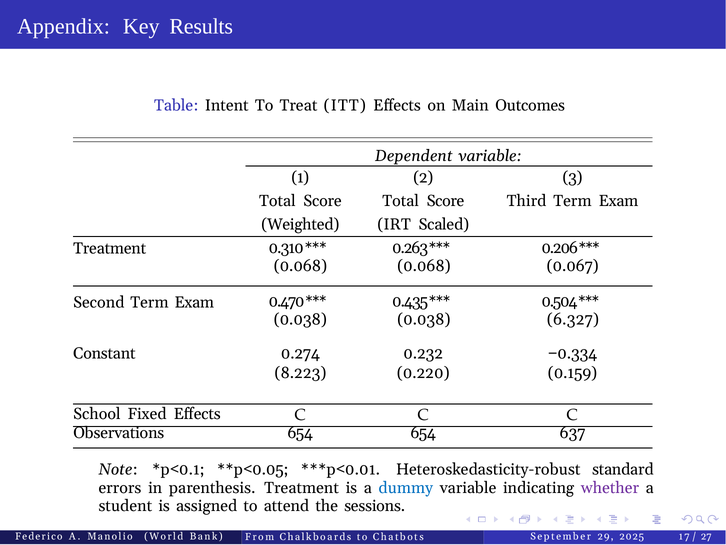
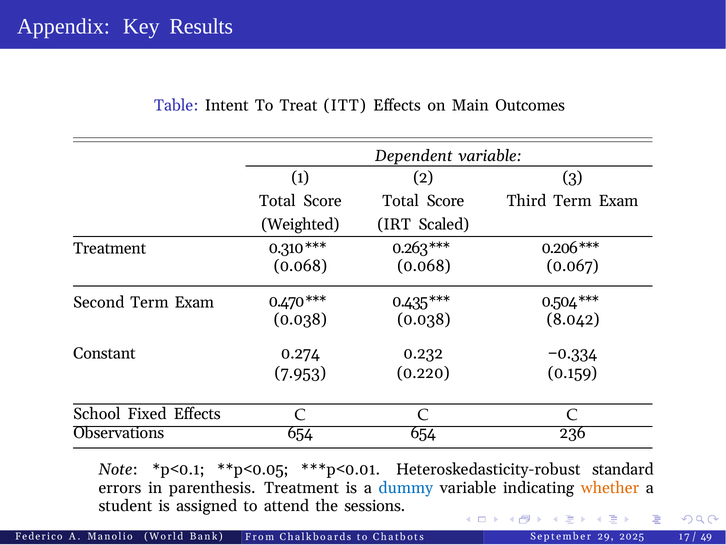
6.327: 6.327 -> 8.042 (573, 320)
8.223: 8.223 -> 7.953 (300, 373)
637: 637 -> 236 (573, 433)
whether colour: purple -> orange (610, 488)
27: 27 -> 49 (706, 537)
